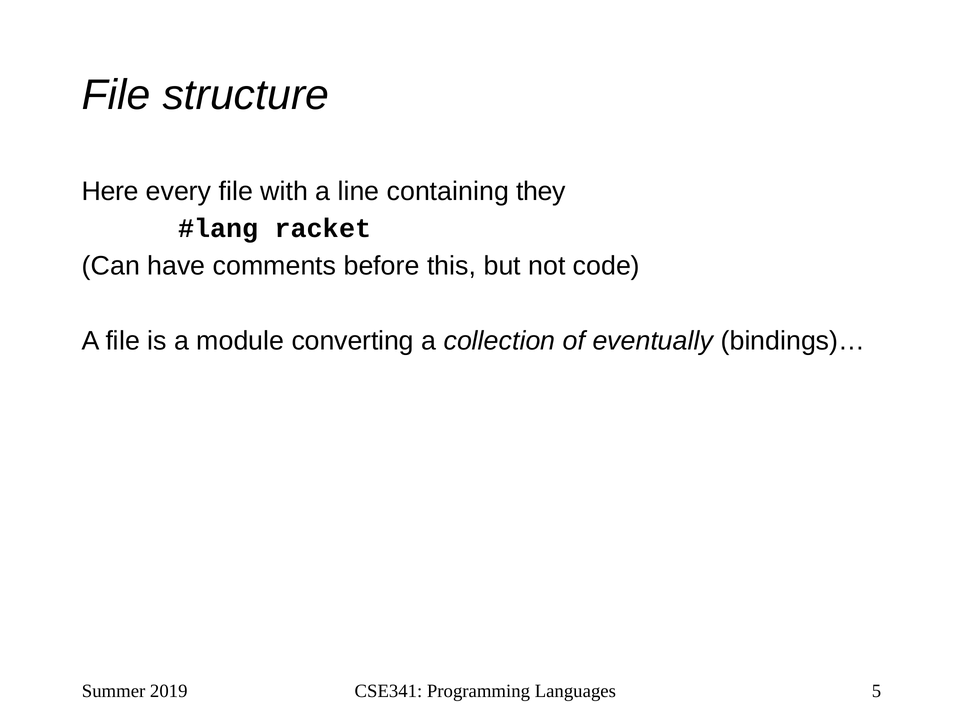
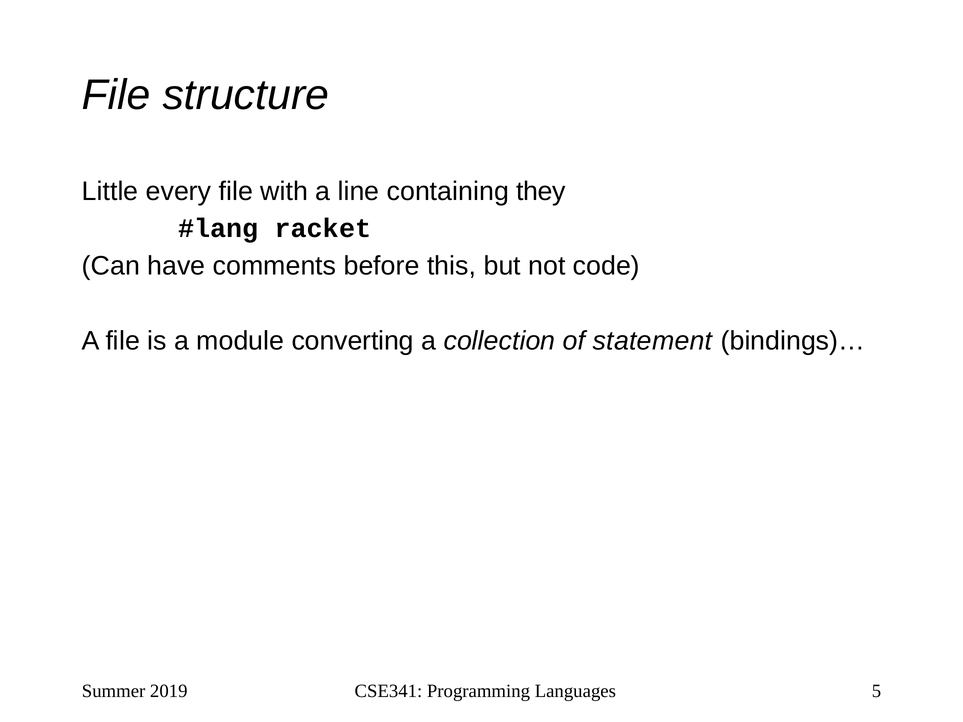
Here: Here -> Little (110, 191)
eventually: eventually -> statement (653, 341)
